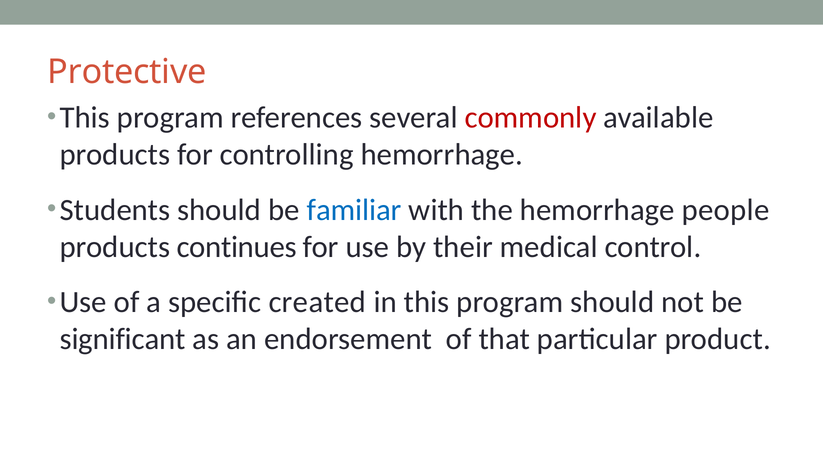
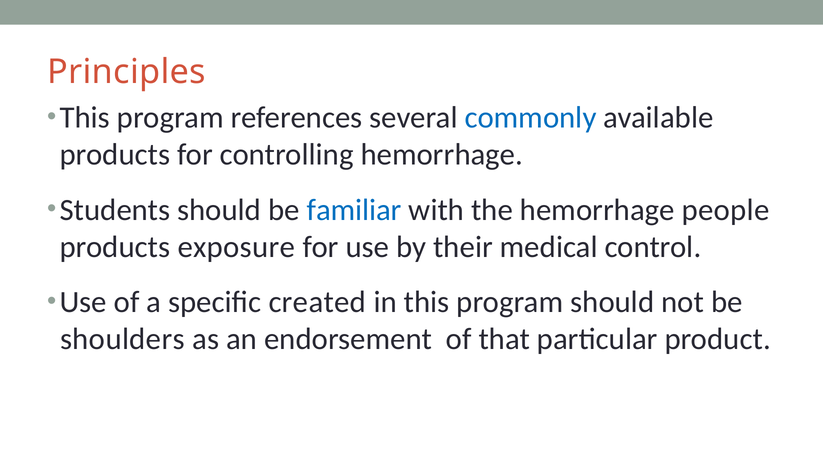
Protective: Protective -> Principles (127, 72)
commonly colour: red -> blue (531, 118)
continues: continues -> exposure (236, 247)
significant: significant -> shoulders (122, 339)
